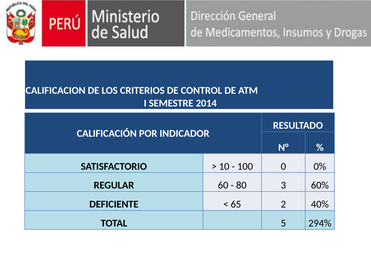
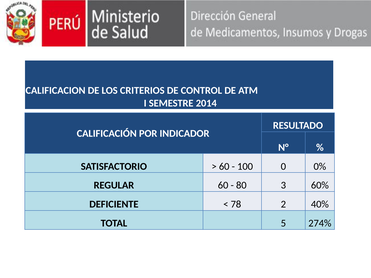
10: 10 -> 60 (224, 167)
65: 65 -> 78 (236, 205)
294%: 294% -> 274% (320, 223)
